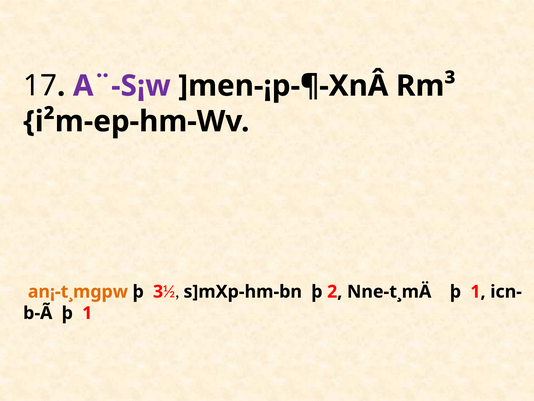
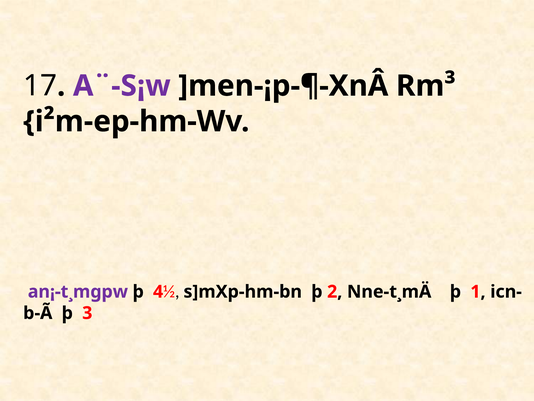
an¡-t¸mgpw colour: orange -> purple (78, 291)
3: 3 -> 4 (158, 291)
1: 1 -> 3 (87, 313)
